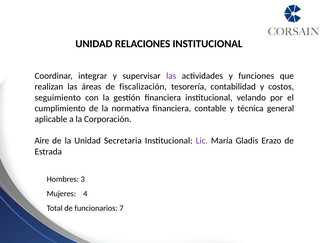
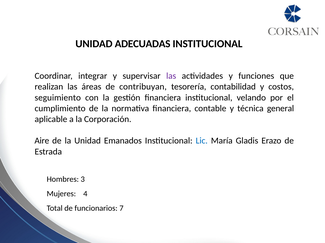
RELACIONES: RELACIONES -> ADECUADAS (143, 44)
fiscalización: fiscalización -> contribuyan (143, 87)
Secretaria: Secretaria -> Emanados (123, 141)
Lic colour: purple -> blue (202, 141)
